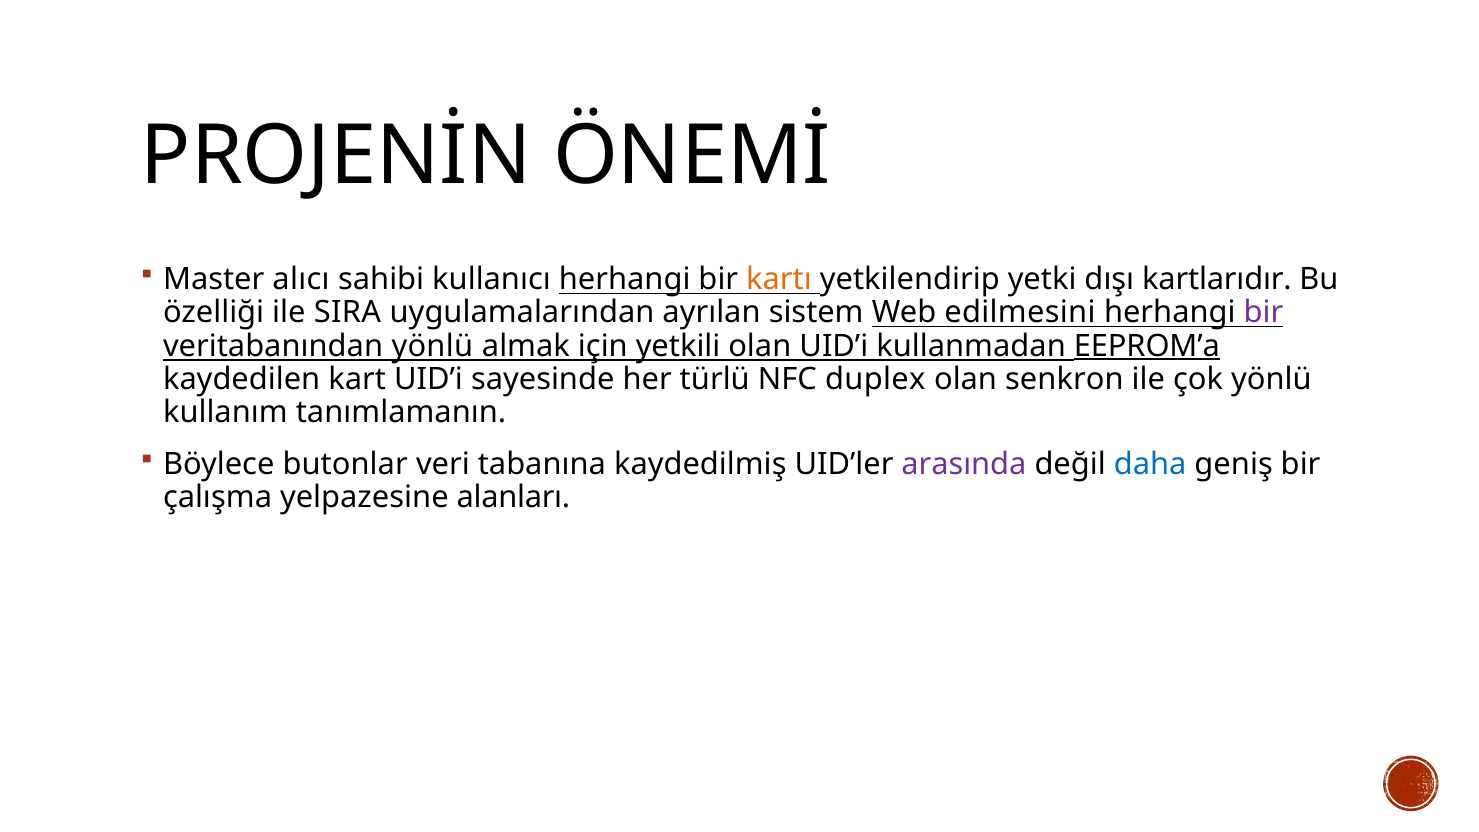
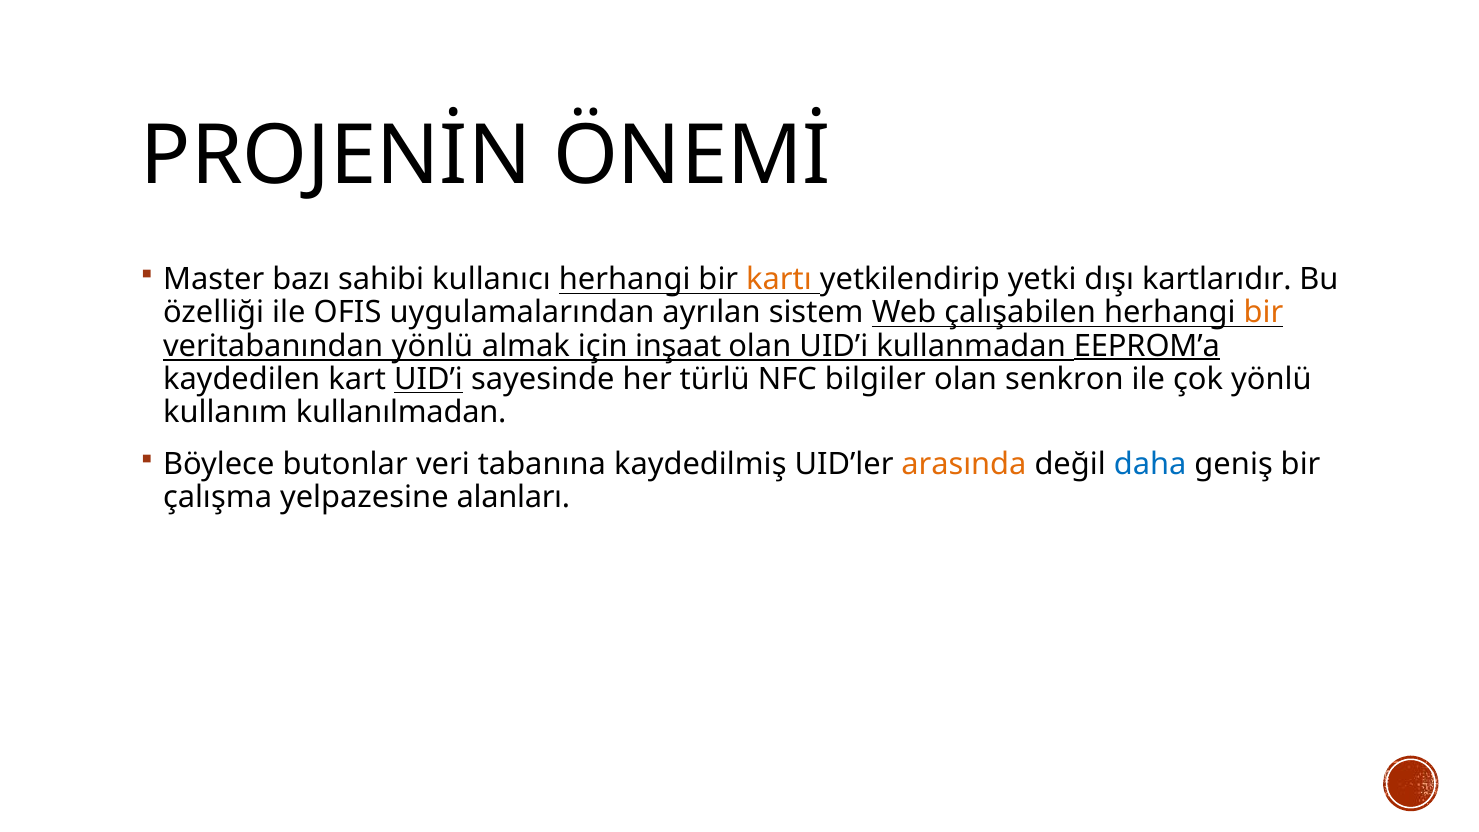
alıcı: alıcı -> bazı (301, 279)
SIRA: SIRA -> OFIS (348, 313)
edilmesini: edilmesini -> çalışabilen (1020, 313)
bir colour: purple -> orange (1263, 313)
yetkili: yetkili -> inşaat (678, 346)
UID’i underline: none -> present (429, 379)
duplex: duplex -> bilgiler (875, 379)
tanımlamanın: tanımlamanın -> kullanılmadan (401, 412)
arasında colour: purple -> orange (964, 464)
